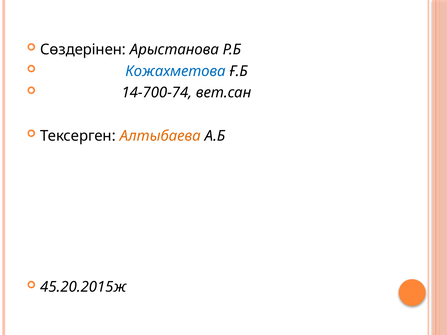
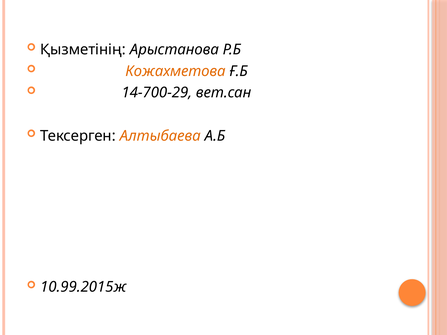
Сөздерінен: Сөздерінен -> Қызметінің (83, 50)
Кожахметова colour: blue -> orange (175, 71)
14-700-74: 14-700-74 -> 14-700-29 (157, 93)
45.20.2015ж: 45.20.2015ж -> 10.99.2015ж (83, 287)
